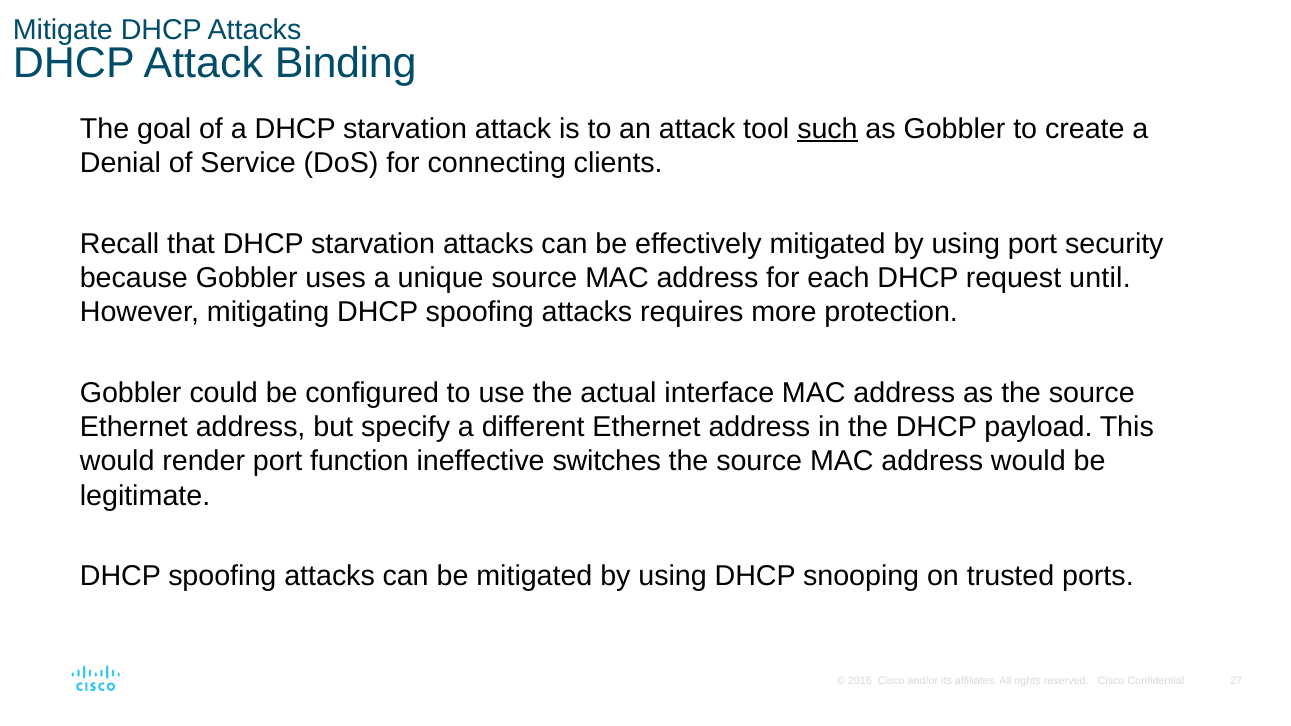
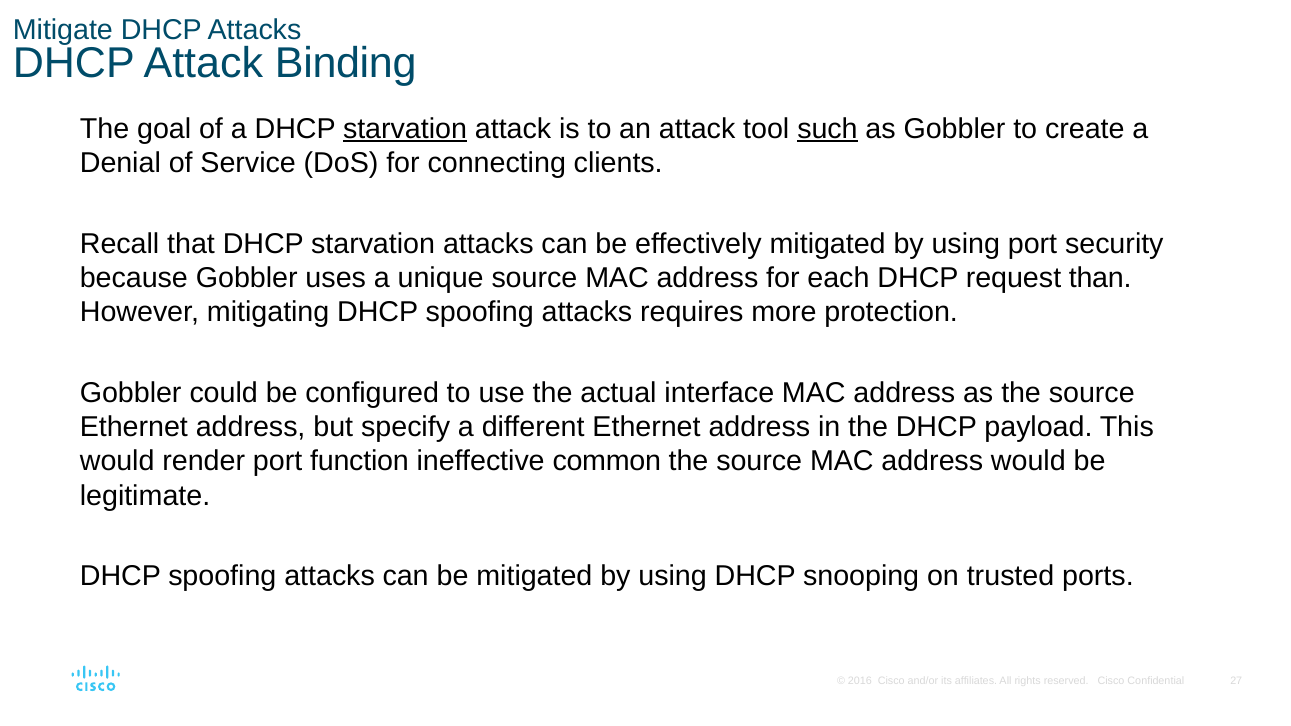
starvation underline: none -> present (405, 129)
until: until -> than (1100, 278)
switches: switches -> common (607, 462)
